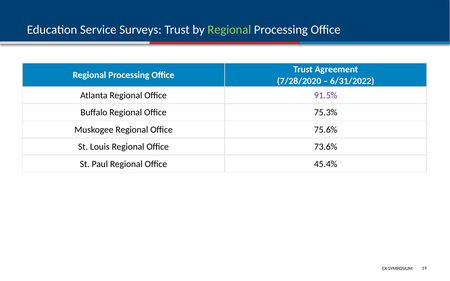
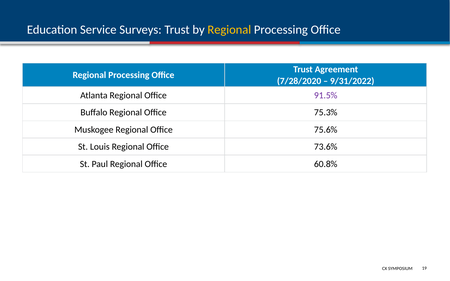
Regional colour: light green -> yellow (229, 30)
6/31/2022: 6/31/2022 -> 9/31/2022 (352, 81)
45.4%: 45.4% -> 60.8% (326, 164)
